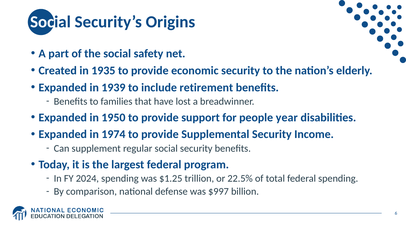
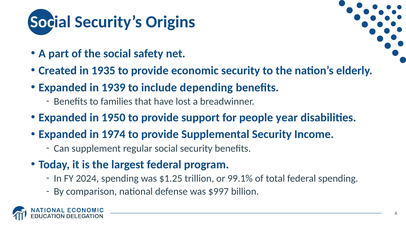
retirement: retirement -> depending (206, 88)
22.5%: 22.5% -> 99.1% (240, 179)
